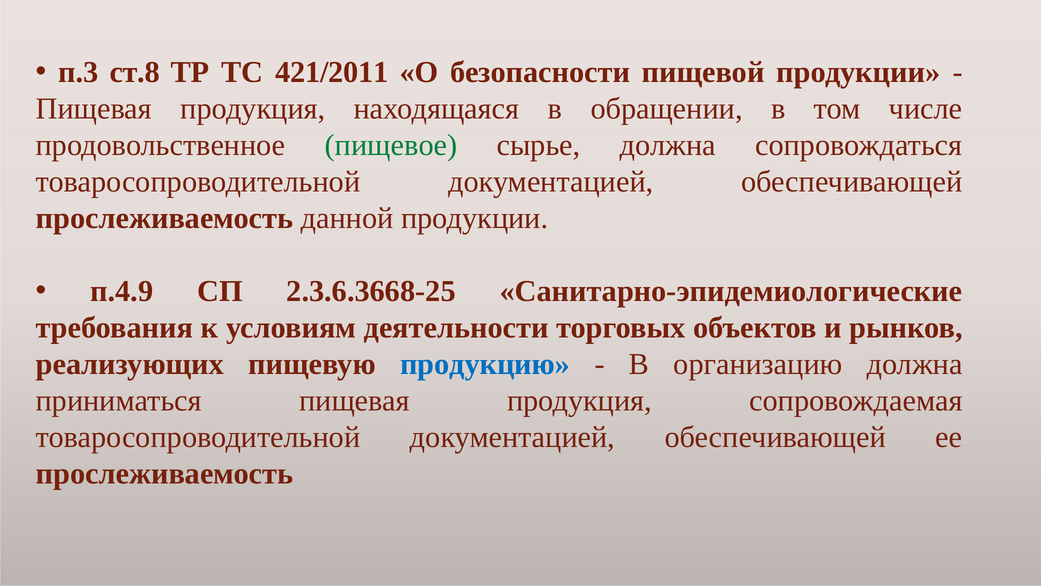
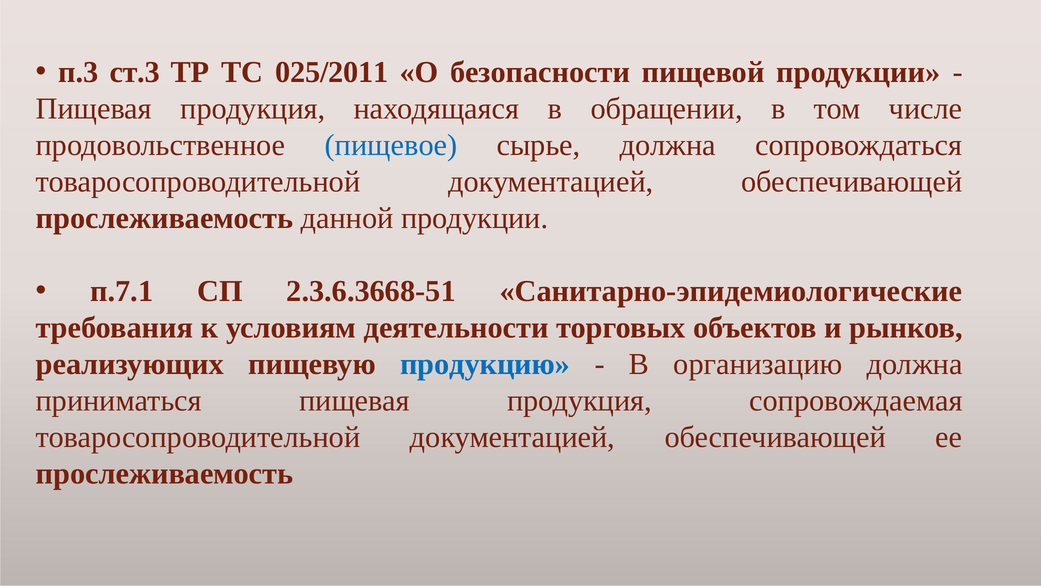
ст.8: ст.8 -> ст.3 (135, 72)
421/2011: 421/2011 -> 025/2011 (332, 72)
пищевое colour: green -> blue (391, 145)
п.4.9: п.4.9 -> п.7.1 (122, 291)
2.3.6.3668-25: 2.3.6.3668-25 -> 2.3.6.3668-51 (371, 291)
